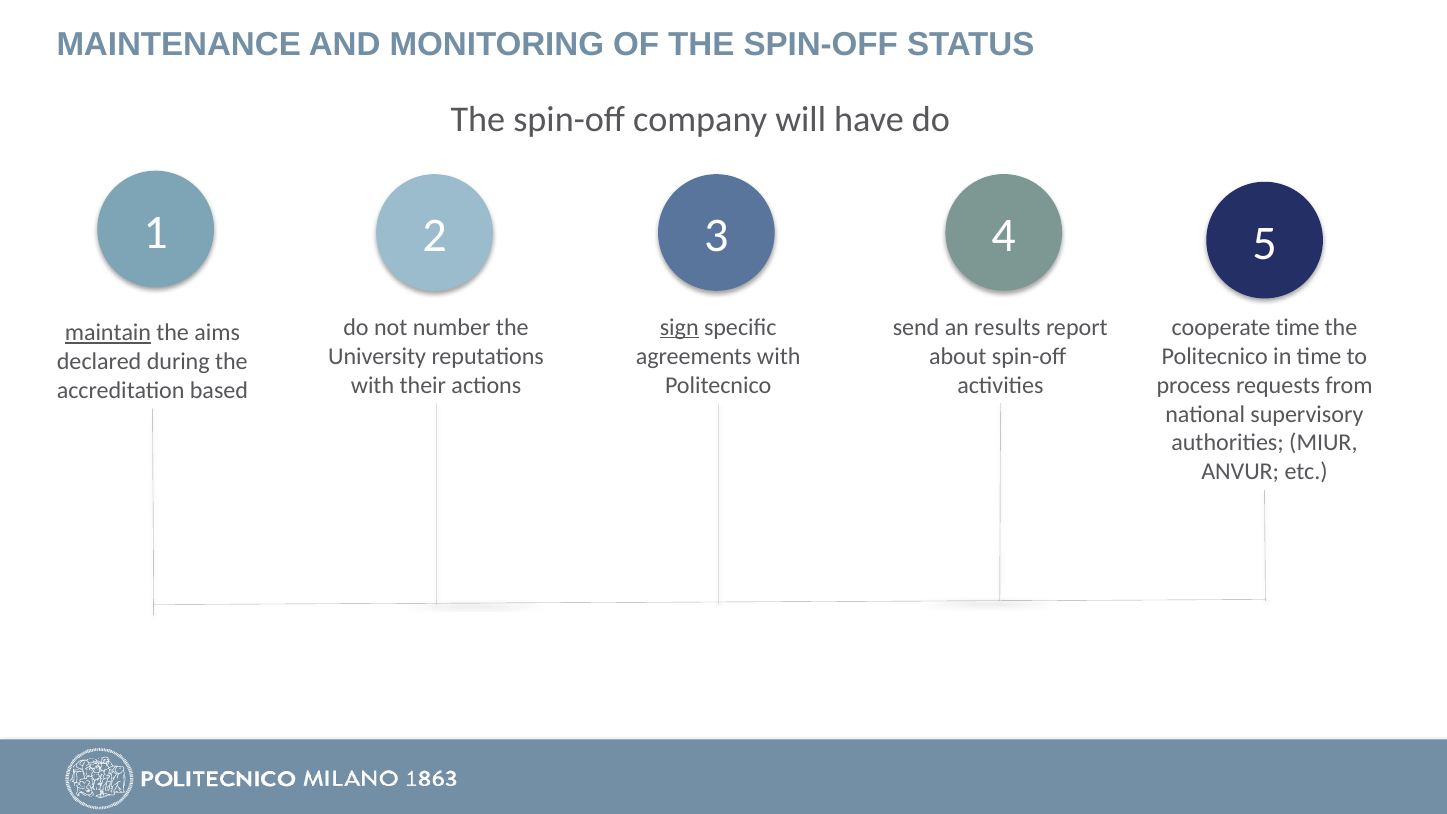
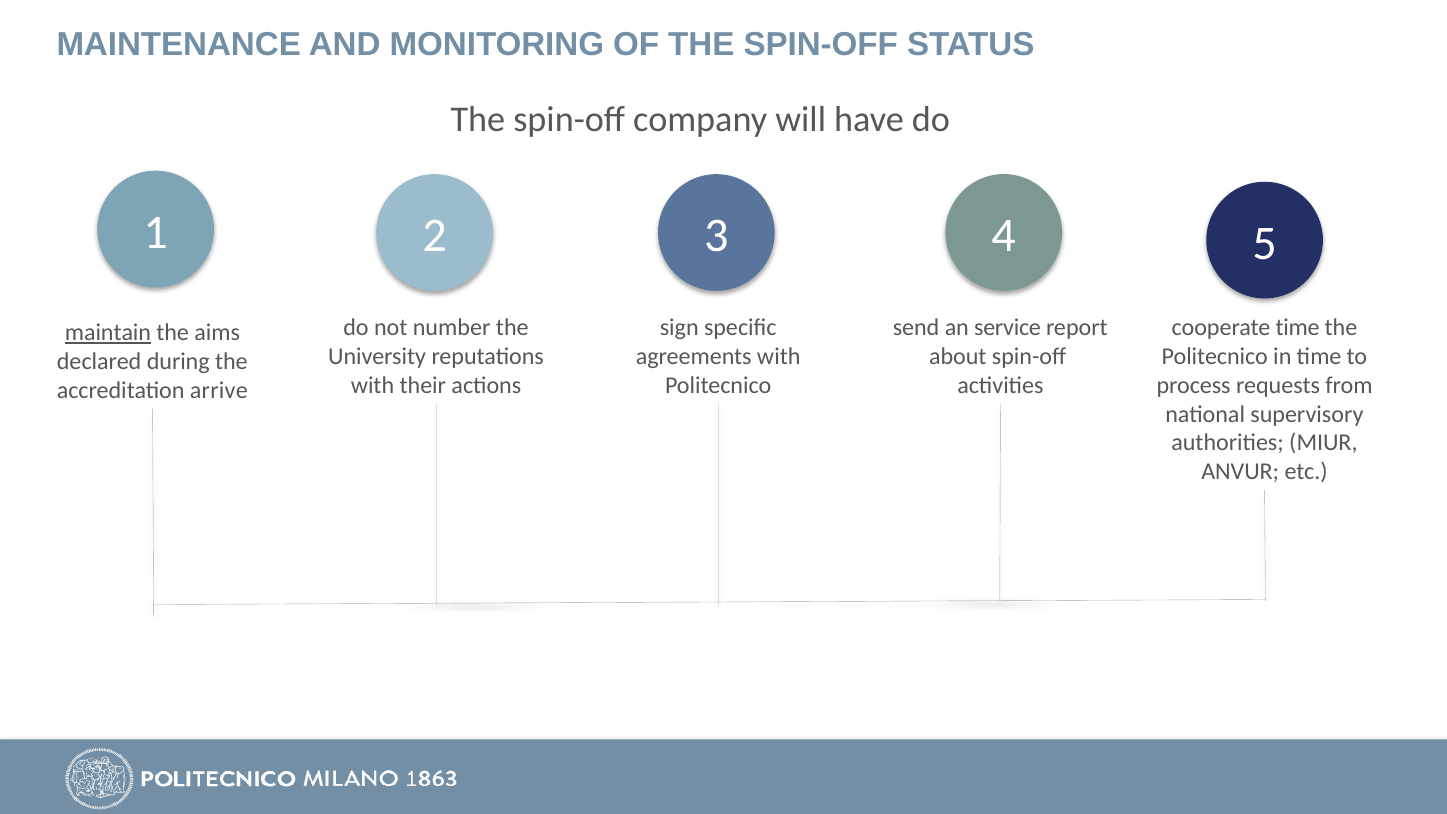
sign underline: present -> none (679, 327)
results: results -> service (1008, 327)
based: based -> arrive (219, 390)
